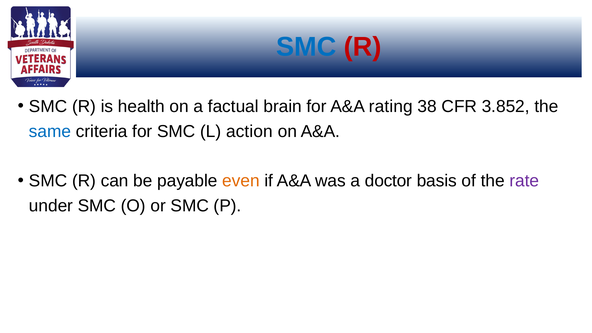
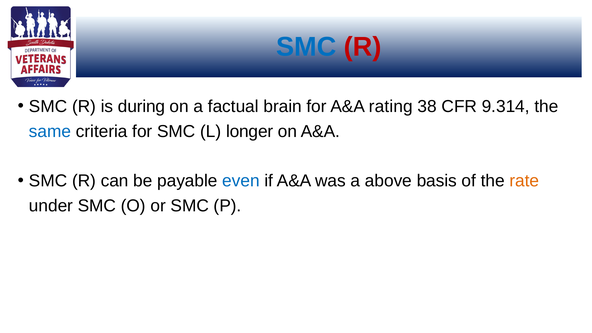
health: health -> during (141, 107)
3.852: 3.852 -> 9.314 (506, 107)
action: action -> longer (250, 131)
even colour: orange -> blue (241, 181)
doctor: doctor -> above (388, 181)
rate colour: purple -> orange (524, 181)
